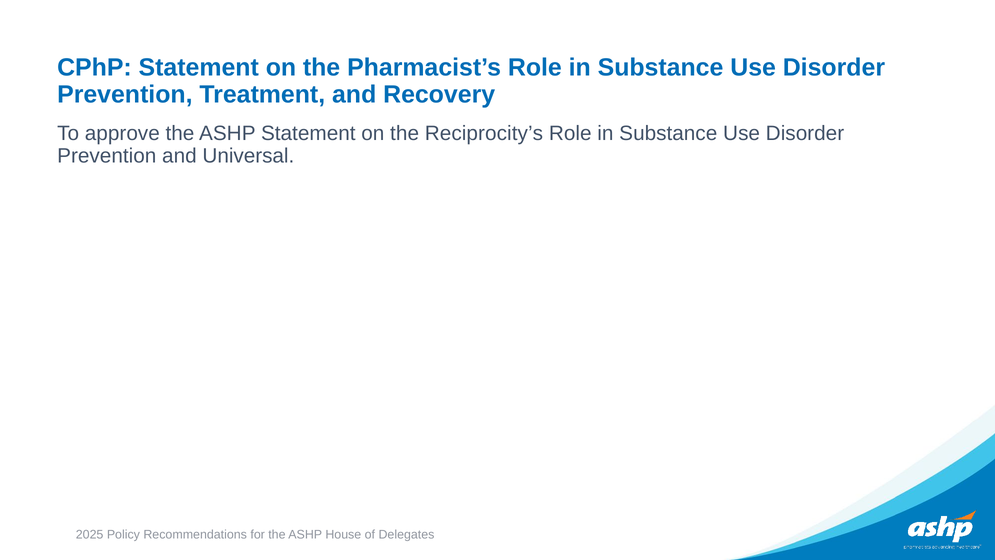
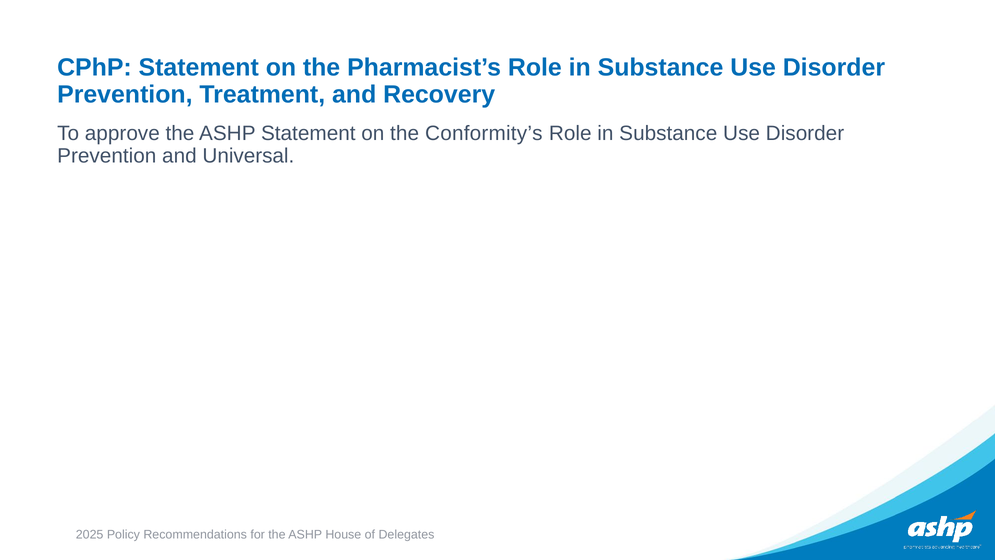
Reciprocity’s: Reciprocity’s -> Conformity’s (484, 133)
